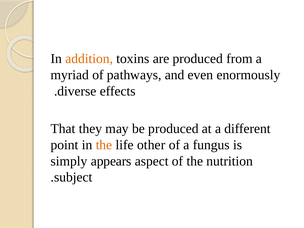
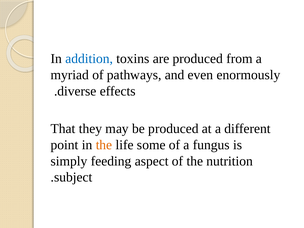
addition colour: orange -> blue (89, 59)
other: other -> some (151, 145)
appears: appears -> feeding (111, 161)
